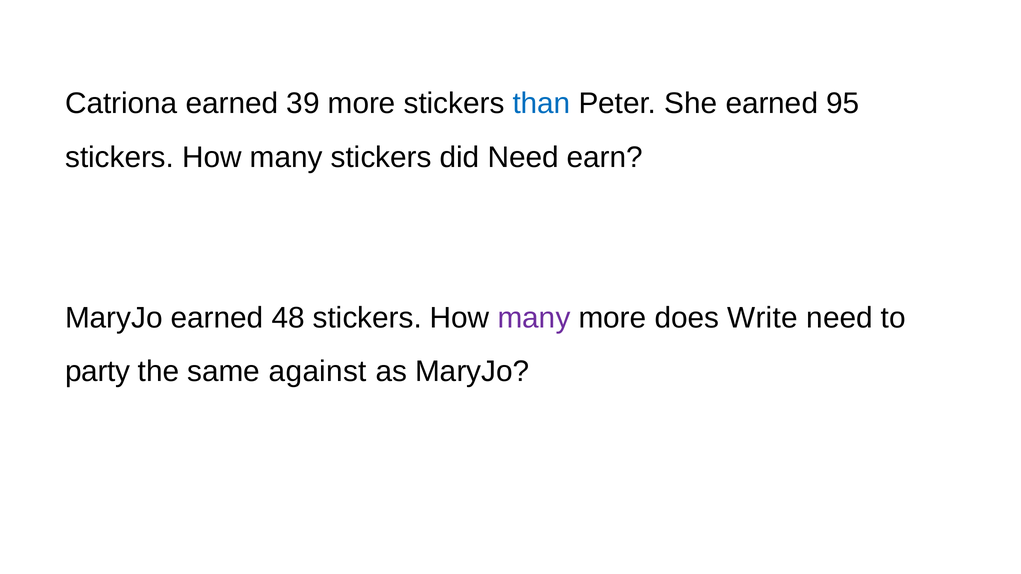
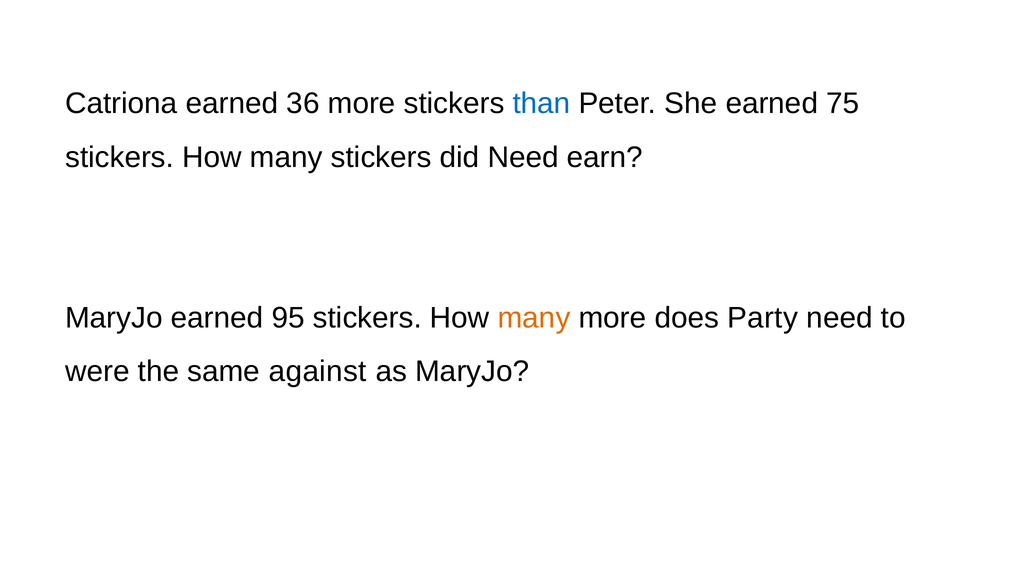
39: 39 -> 36 (303, 104)
95: 95 -> 75 (843, 104)
48: 48 -> 95 (288, 318)
many colour: purple -> orange (534, 318)
Write: Write -> Party (763, 318)
party: party -> were (97, 372)
